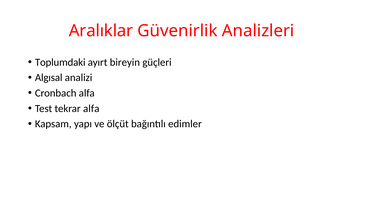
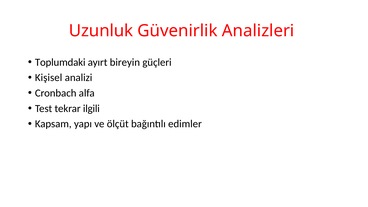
Aralıklar: Aralıklar -> Uzunluk (101, 31)
Algısal: Algısal -> Kişisel (49, 78)
tekrar alfa: alfa -> ilgili (91, 109)
